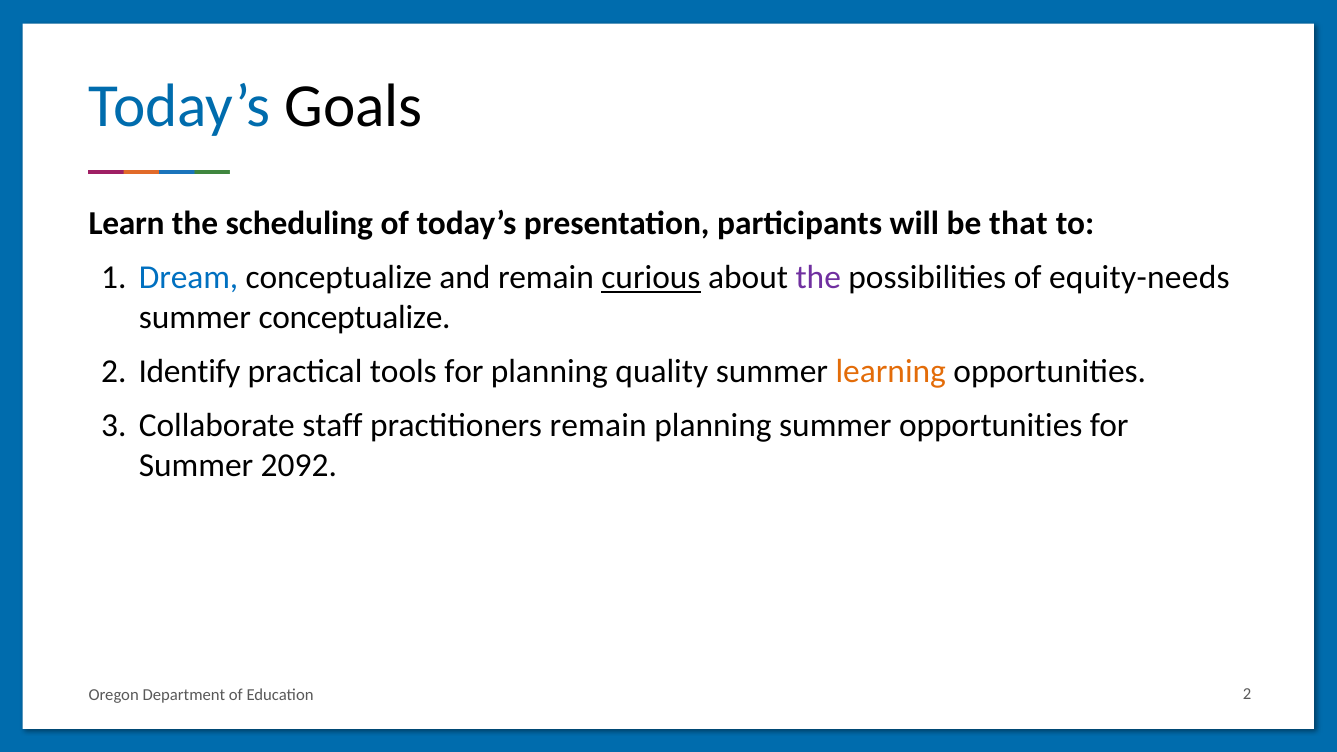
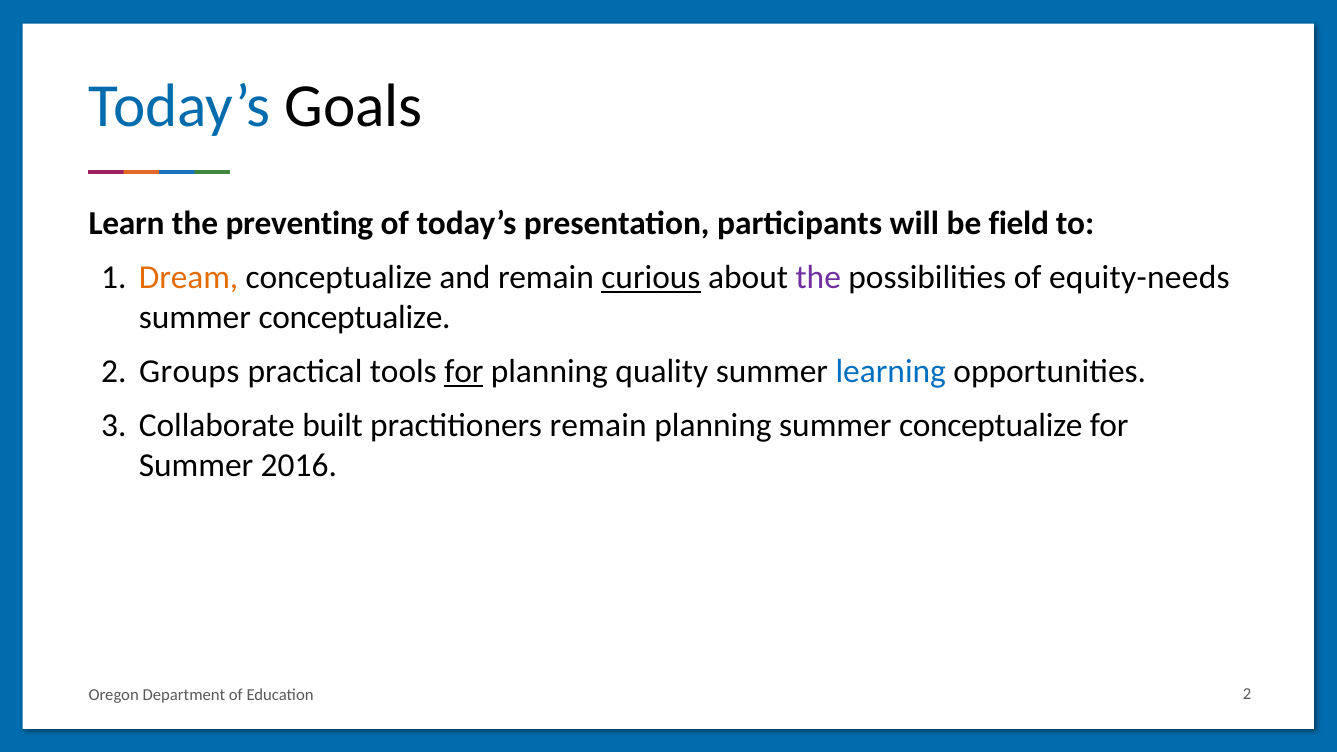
scheduling: scheduling -> preventing (299, 223)
that: that -> field (1019, 223)
Dream colour: blue -> orange (189, 278)
Identify: Identify -> Groups (189, 372)
for underline: none -> present (464, 372)
learning colour: orange -> blue (891, 372)
staff: staff -> built (333, 426)
planning summer opportunities: opportunities -> conceptualize (991, 426)
2092: 2092 -> 2016 (299, 466)
